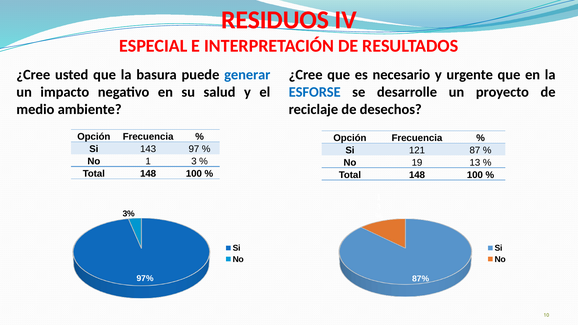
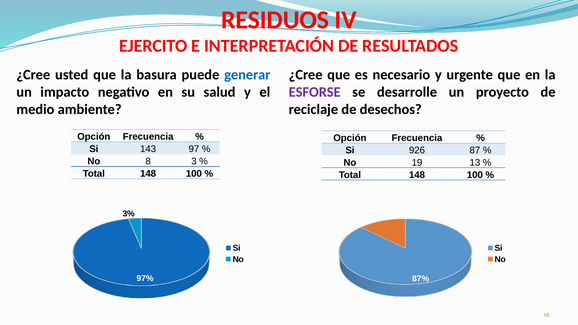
ESPECIAL: ESPECIAL -> EJERCITO (153, 46)
ESFORSE colour: blue -> purple (315, 92)
121: 121 -> 926 (417, 150)
No 1: 1 -> 8 (148, 161)
